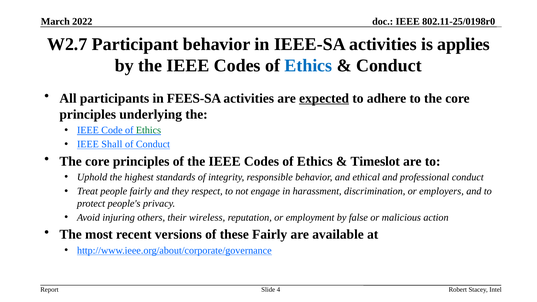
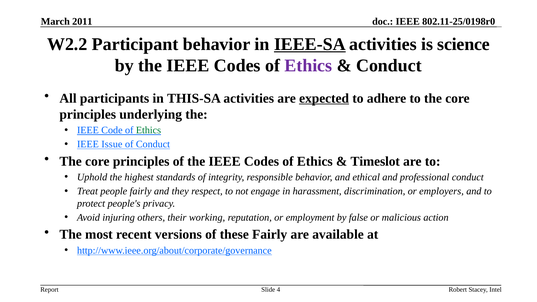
2022: 2022 -> 2011 (82, 21)
W2.7: W2.7 -> W2.2 (67, 44)
IEEE-SA underline: none -> present (310, 44)
applies: applies -> science (464, 44)
Ethics colour: blue -> purple (308, 66)
FEES-SA: FEES-SA -> THIS-SA (194, 98)
Shall: Shall -> Issue (112, 144)
wireless: wireless -> working (207, 218)
